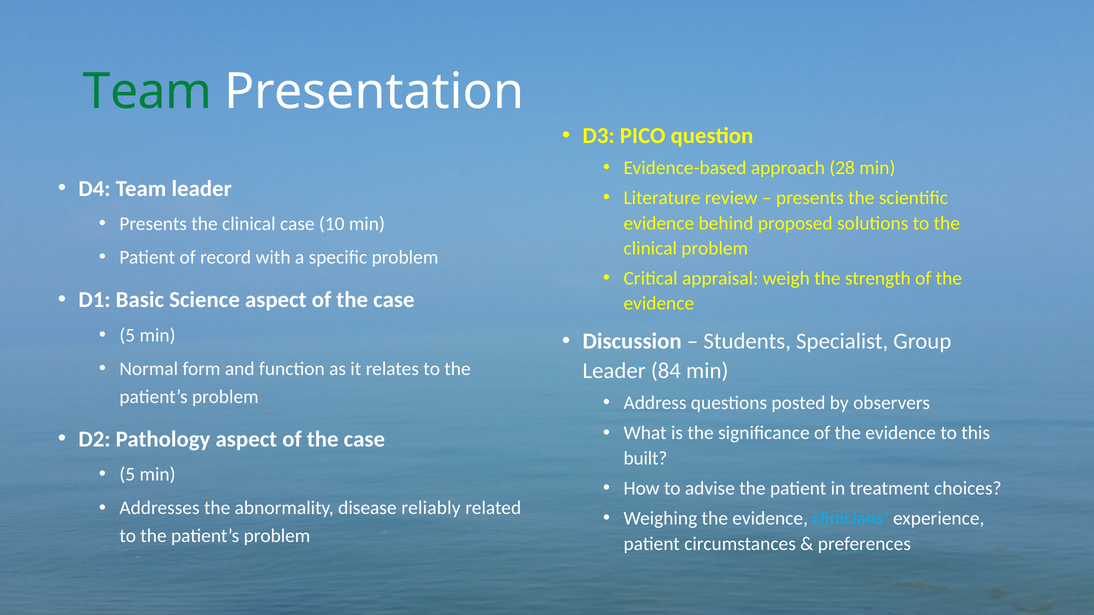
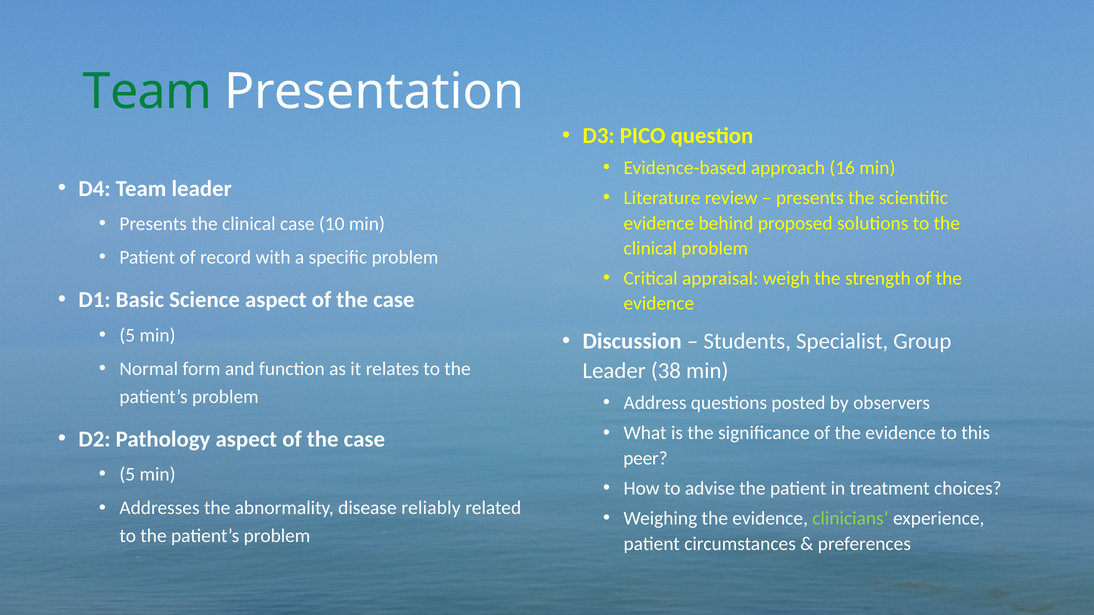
28: 28 -> 16 (842, 168)
84: 84 -> 38 (666, 371)
built: built -> peer (645, 458)
clinicians colour: light blue -> light green (850, 519)
